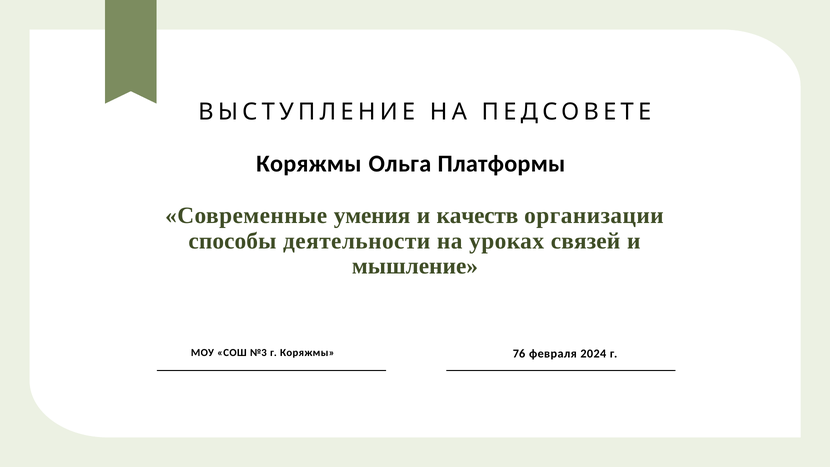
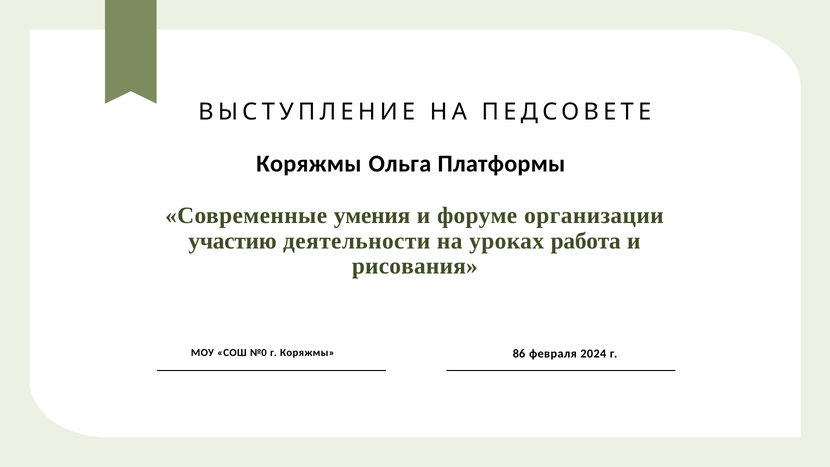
качеств: качеств -> форуме (477, 215)
способы: способы -> участию (233, 241)
связей: связей -> работа (586, 241)
мышление: мышление -> рисования (415, 266)
№3: №3 -> №0 (258, 353)
76: 76 -> 86 (519, 353)
